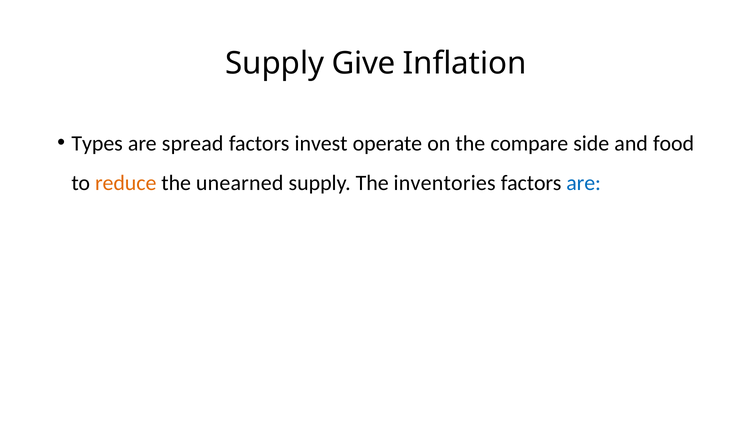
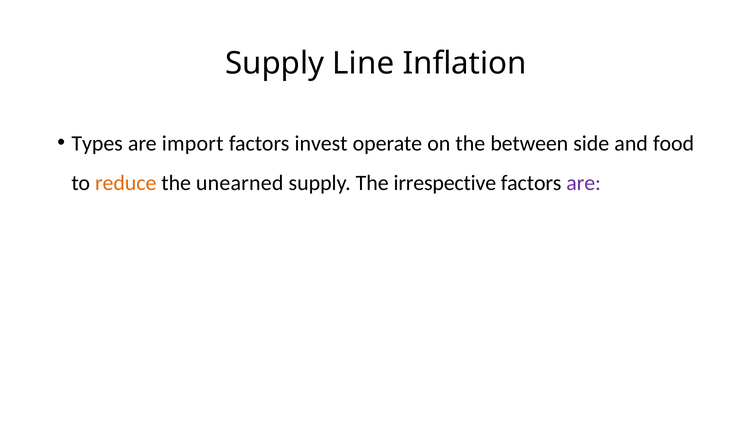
Give: Give -> Line (363, 63)
spread: spread -> import (193, 143)
compare: compare -> between (529, 143)
inventories: inventories -> irrespective (445, 183)
are colour: blue -> purple (584, 183)
